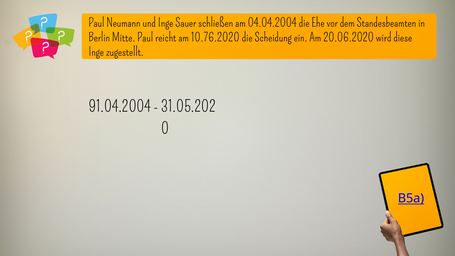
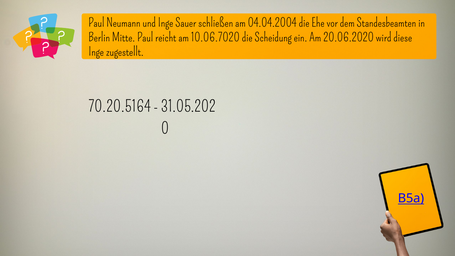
10.76.2020: 10.76.2020 -> 10.06.7020 (215, 37)
91.04.2004: 91.04.2004 -> 70.20.5164 (120, 107)
